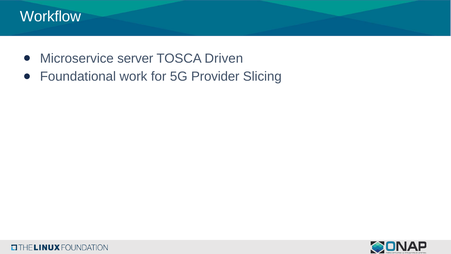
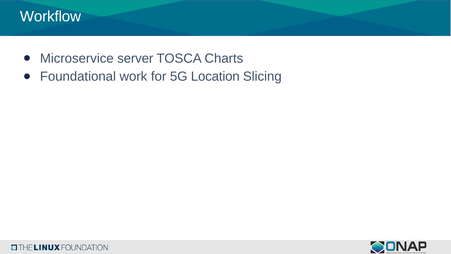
Driven: Driven -> Charts (224, 58)
Provider: Provider -> Location (215, 76)
